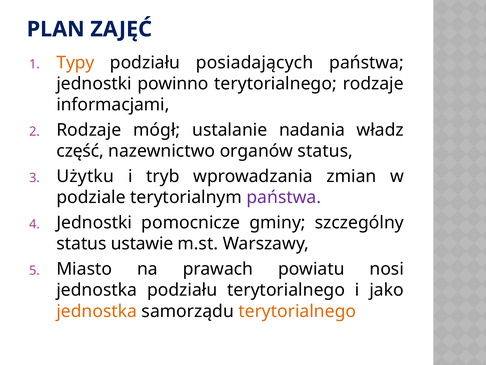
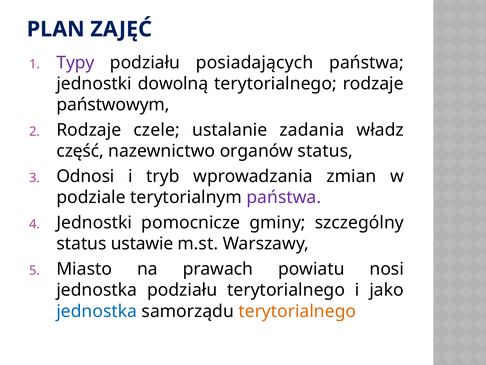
Typy colour: orange -> purple (75, 62)
powinno: powinno -> dowolną (173, 84)
informacjami: informacjami -> państwowym (113, 105)
mógł: mógł -> czele (157, 130)
nadania: nadania -> zadania (312, 130)
Użytku: Użytku -> Odnosi (85, 176)
jednostka colour: orange -> blue (97, 311)
